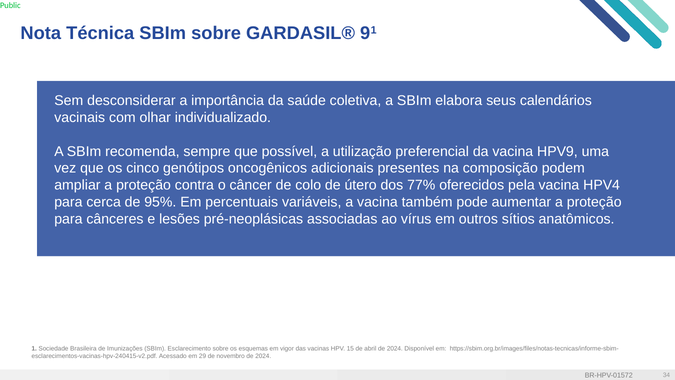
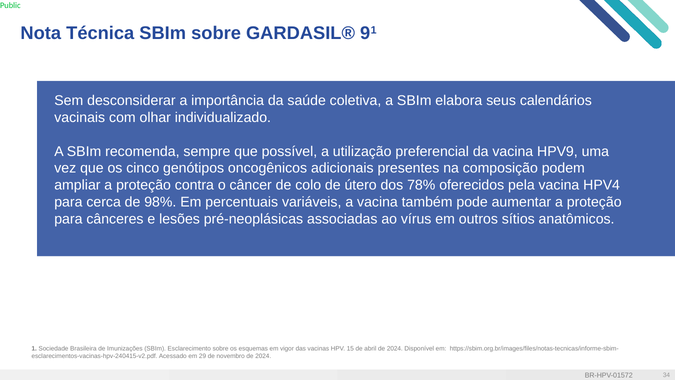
77%: 77% -> 78% (421, 185)
95%: 95% -> 98% (160, 202)
